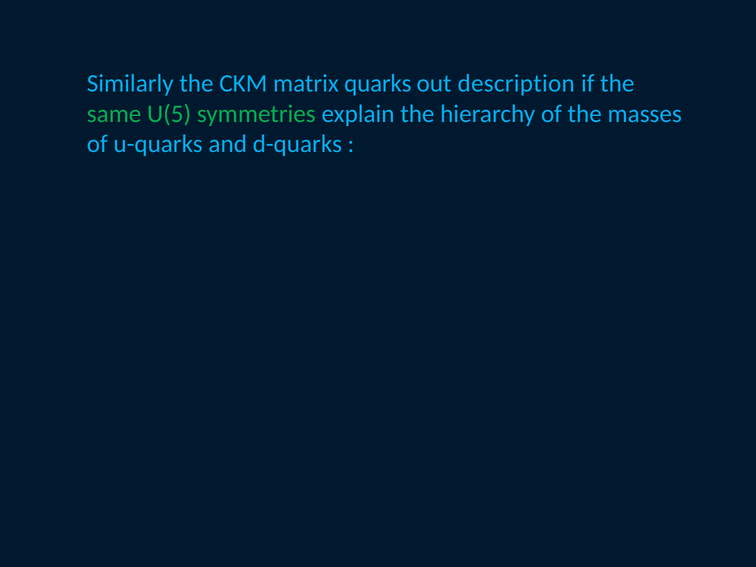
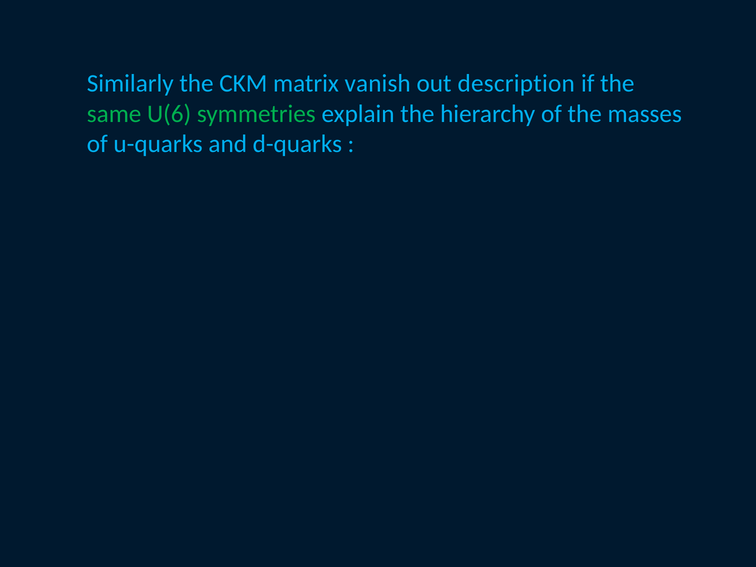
quarks: quarks -> vanish (378, 84)
U(5: U(5 -> U(6 (169, 114)
